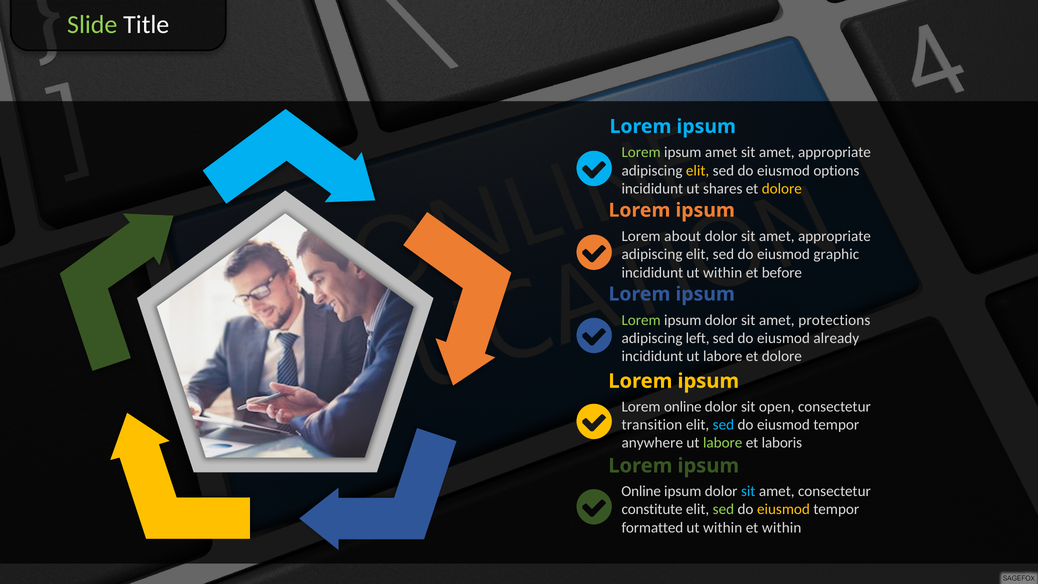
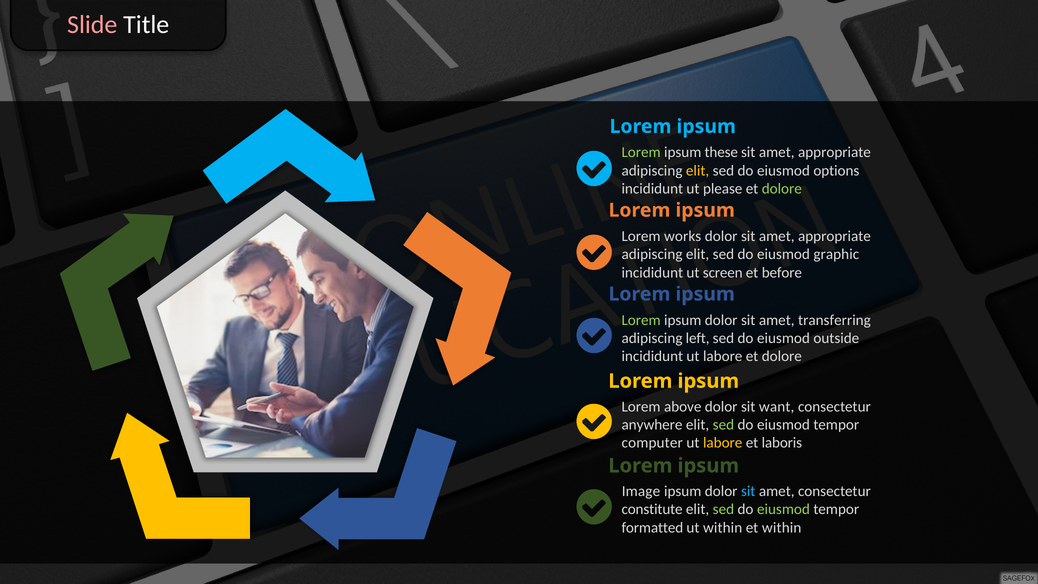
Slide colour: light green -> pink (92, 25)
ipsum amet: amet -> these (721, 152)
shares: shares -> please (723, 189)
dolore colour: yellow -> light green (782, 189)
about: about -> works (683, 236)
incididunt ut within: within -> screen (723, 273)
protections: protections -> transferring (834, 320)
already: already -> outside (836, 338)
Lorem online: online -> above (683, 406)
open: open -> want (777, 406)
transition: transition -> anywhere (652, 425)
sed colour: light blue -> light green (723, 425)
anywhere: anywhere -> computer (652, 443)
labore colour: light green -> yellow (723, 443)
Online: Online -> Image (641, 491)
eiusmod colour: yellow -> light green (783, 509)
